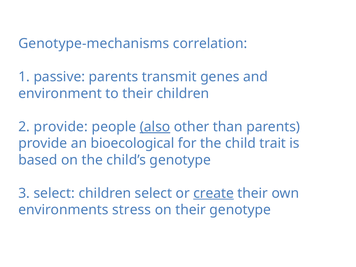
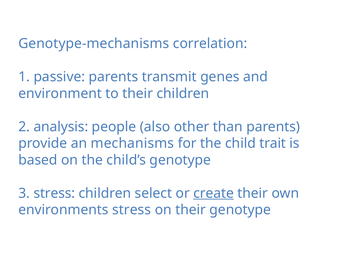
2 provide: provide -> analysis (61, 127)
also underline: present -> none (155, 127)
bioecological: bioecological -> mechanisms (132, 143)
3 select: select -> stress (54, 193)
